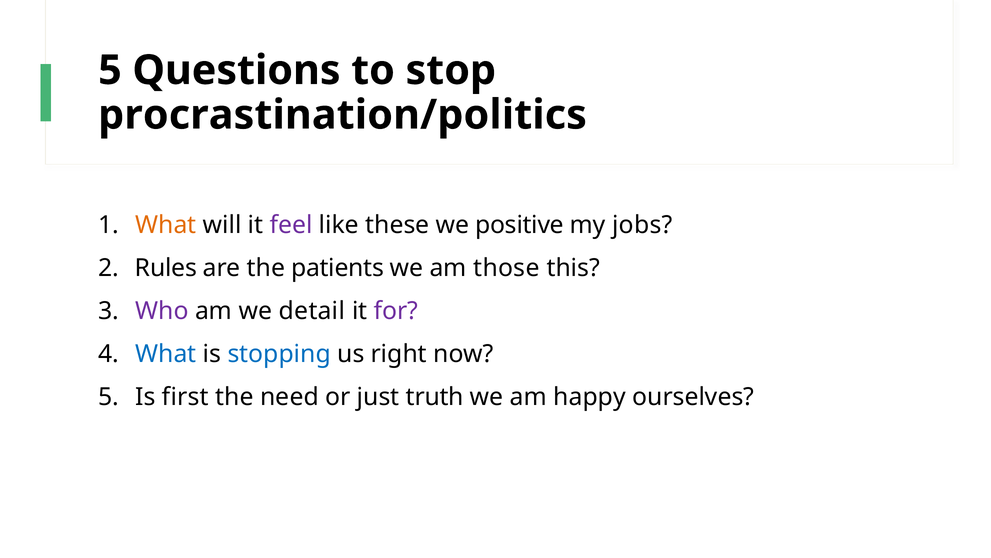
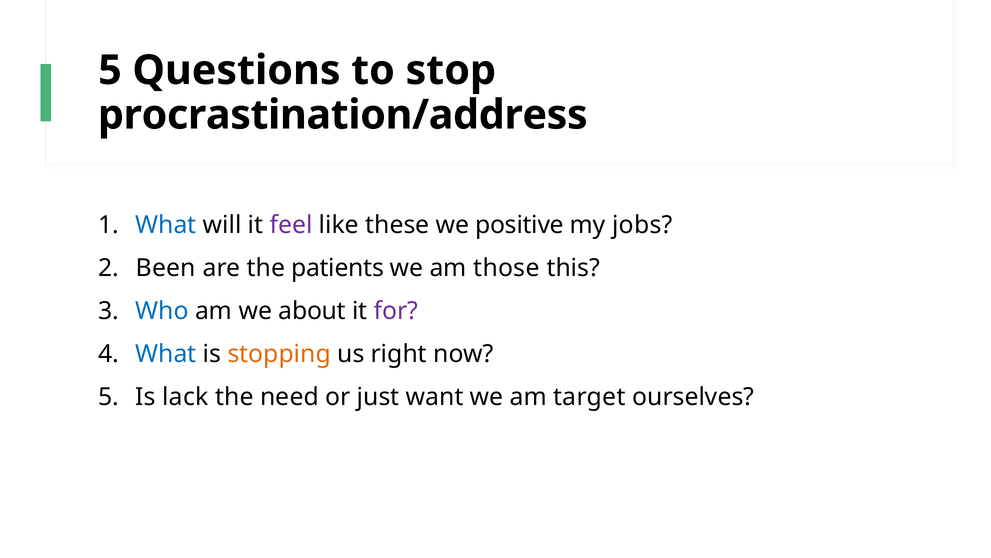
procrastination/politics: procrastination/politics -> procrastination/address (343, 115)
What colour: orange -> blue (166, 225)
Rules: Rules -> Been (166, 268)
Who colour: purple -> blue (162, 311)
detail: detail -> about (312, 311)
stopping colour: blue -> orange (279, 354)
first: first -> lack (185, 397)
truth: truth -> want (435, 397)
happy: happy -> target (589, 397)
